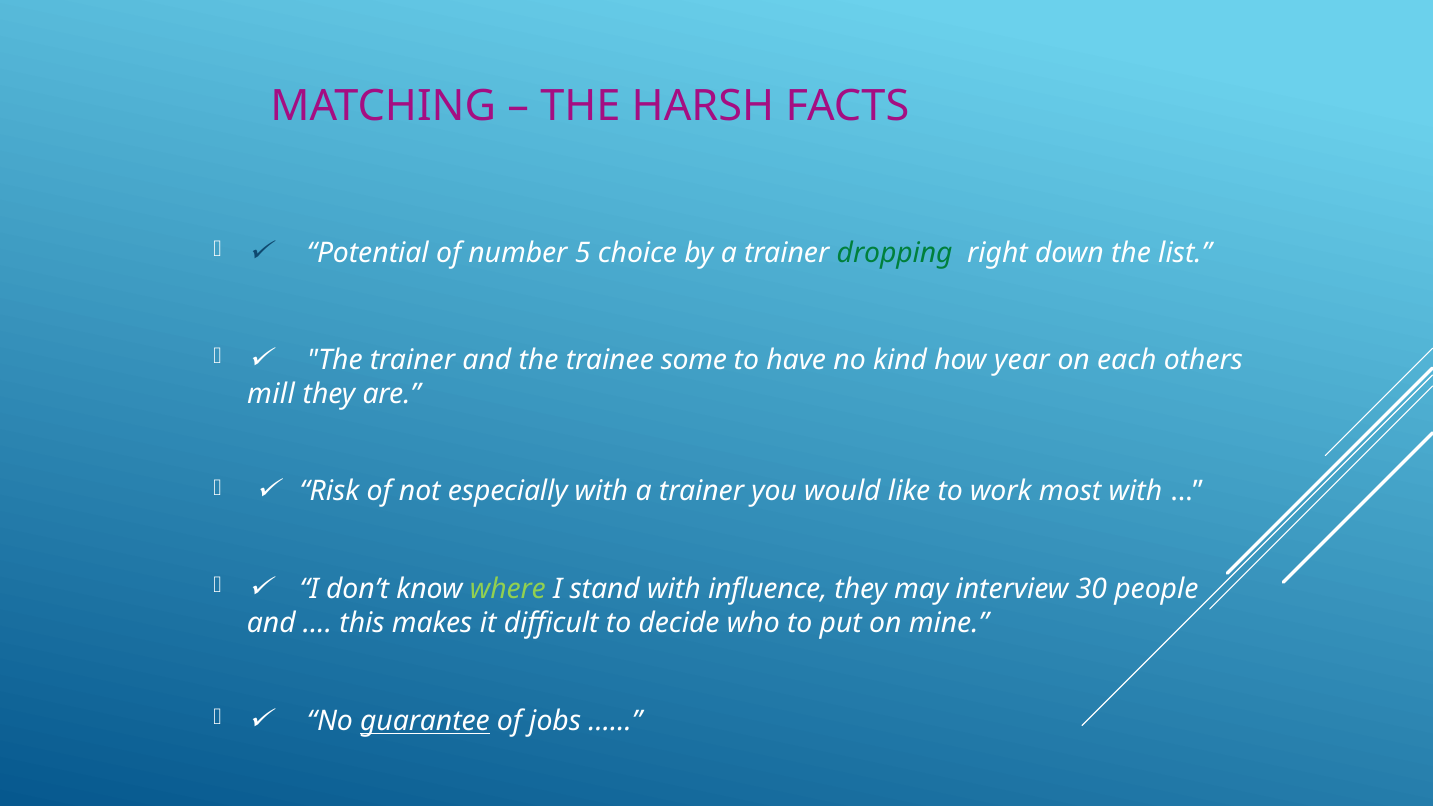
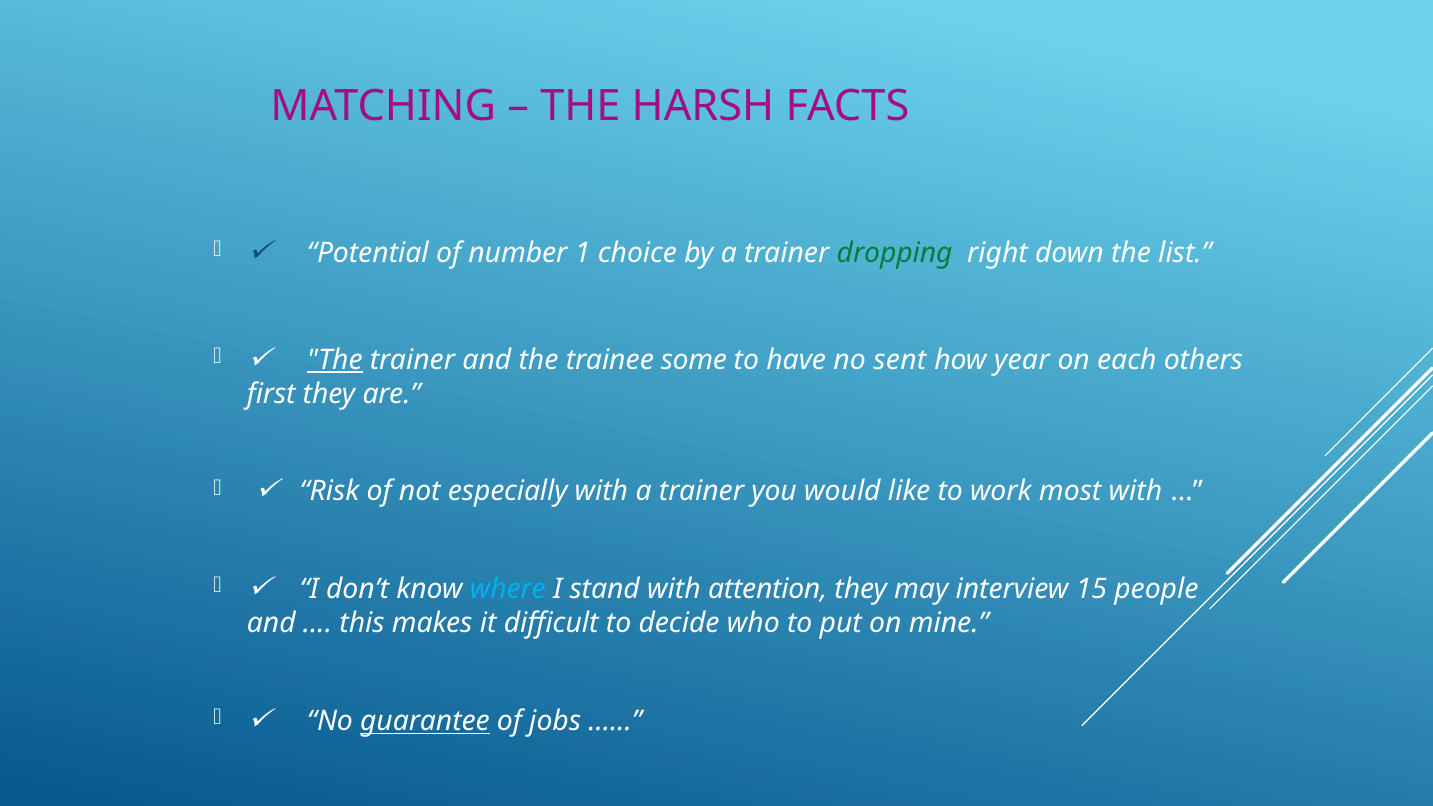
5: 5 -> 1 (583, 253)
The underline: none -> present (335, 360)
kind: kind -> sent (900, 360)
mill: mill -> first (271, 394)
where colour: light green -> light blue (508, 590)
influence: influence -> attention (768, 590)
30: 30 -> 15 (1091, 590)
